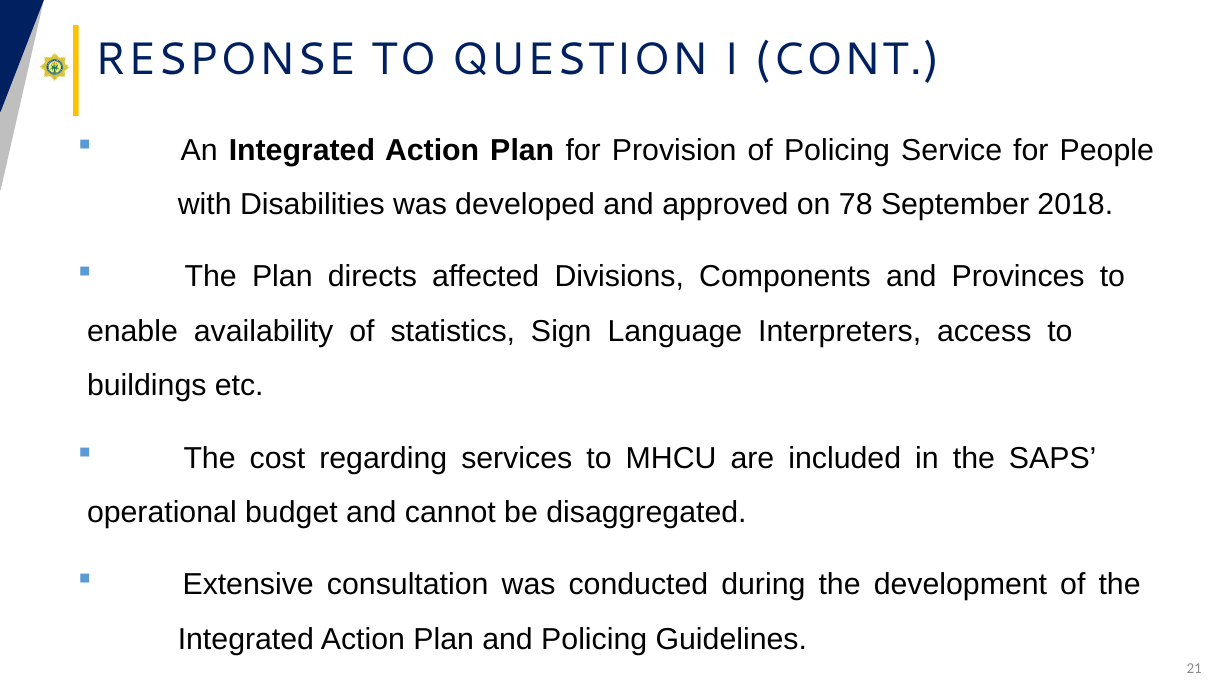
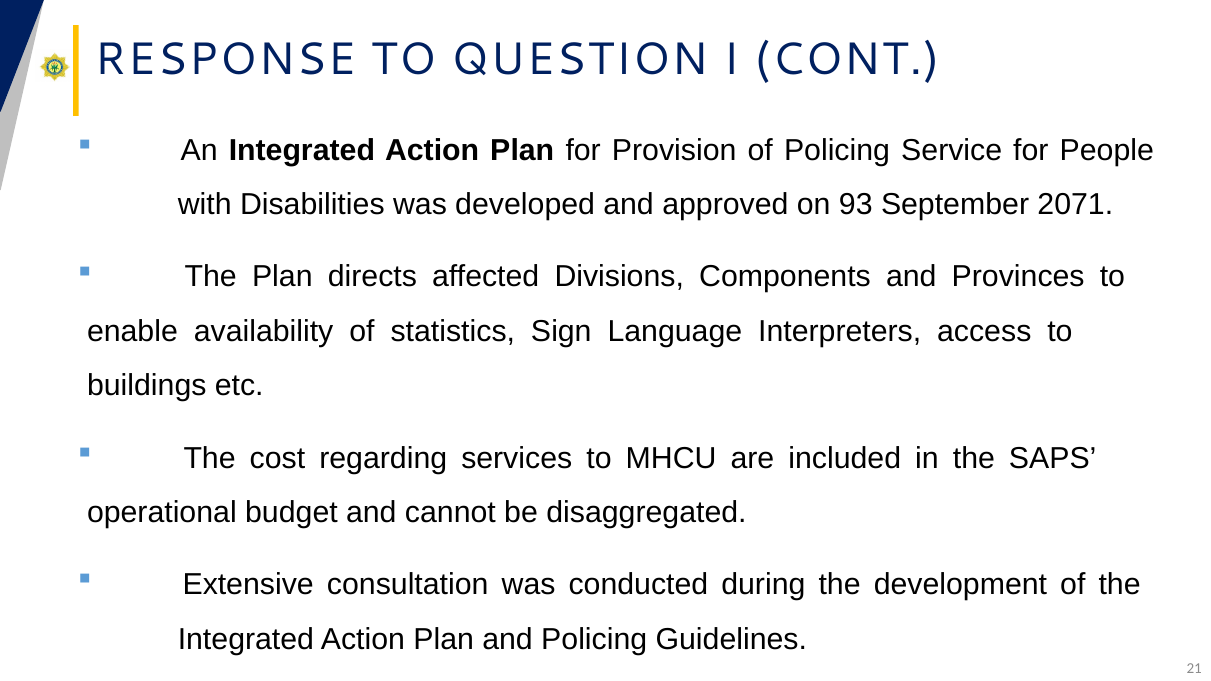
78: 78 -> 93 (856, 205)
2018: 2018 -> 2071 (1075, 205)
